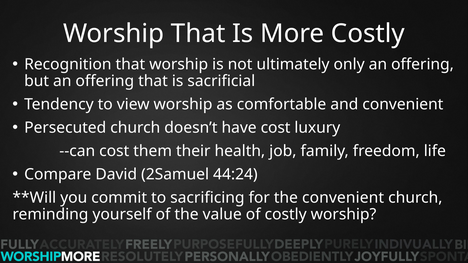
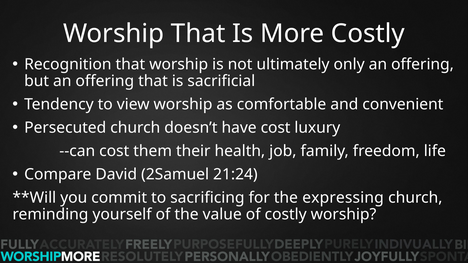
44:24: 44:24 -> 21:24 (235, 175)
the convenient: convenient -> expressing (343, 198)
